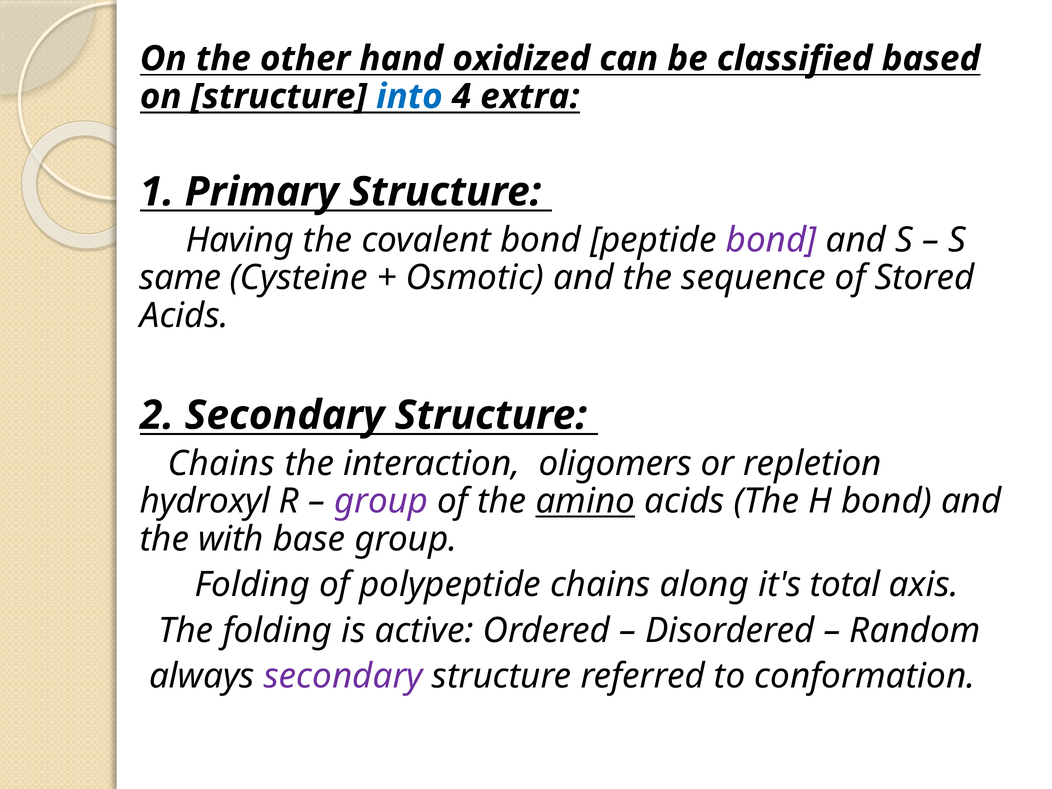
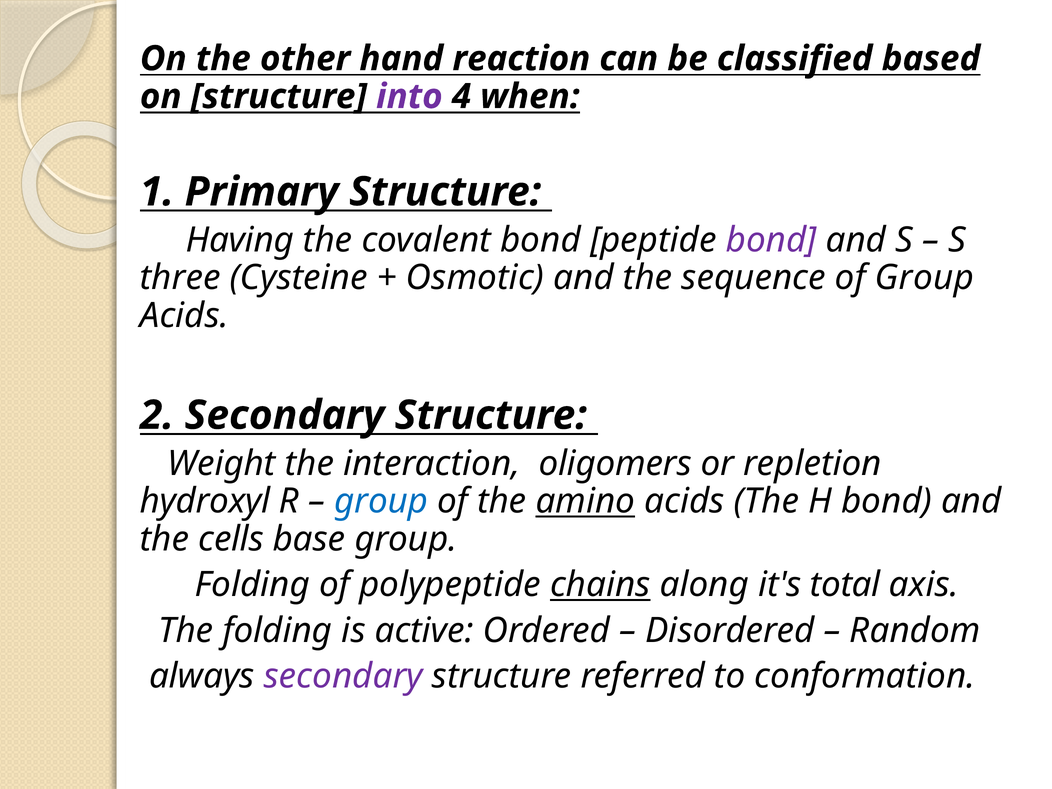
oxidized: oxidized -> reaction (521, 59)
into colour: blue -> purple (409, 97)
extra: extra -> when (530, 97)
same: same -> three (180, 278)
of Stored: Stored -> Group (924, 278)
Chains: Chains -> Weight (221, 463)
group colour: purple -> blue (381, 501)
with: with -> cells (231, 539)
chains underline: none -> present (600, 585)
